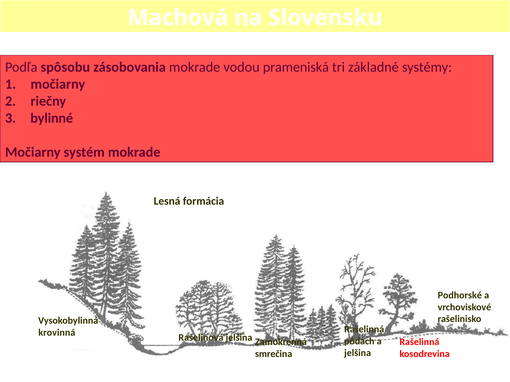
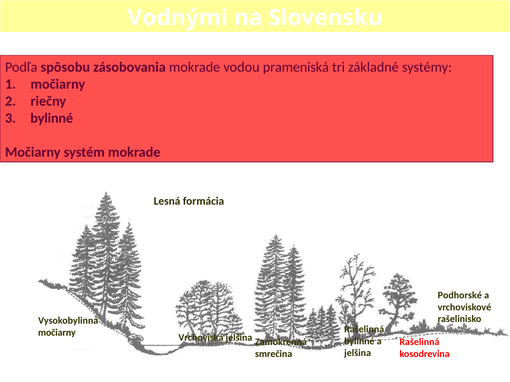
Machová: Machová -> Vodnými (178, 18)
krovinná: krovinná -> močiarny (57, 333)
Rašelinová: Rašelinová -> Vrchoviská (201, 338)
pôdach: pôdach -> bylinné (359, 342)
